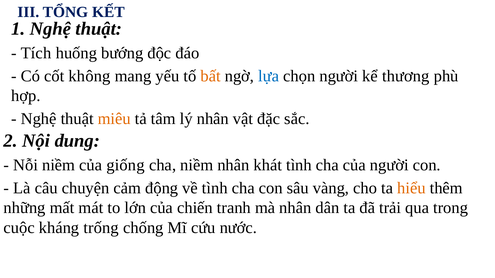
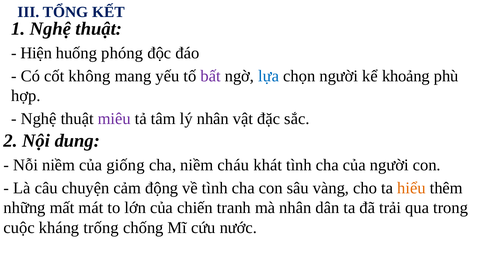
Tích: Tích -> Hiện (36, 53)
bướng: bướng -> phóng (122, 53)
bất colour: orange -> purple (211, 76)
thương: thương -> khoảng (406, 76)
miêu colour: orange -> purple (114, 119)
niềm nhân: nhân -> cháu (233, 165)
